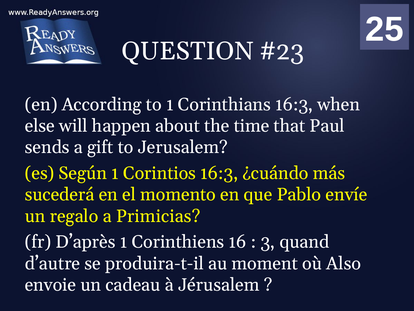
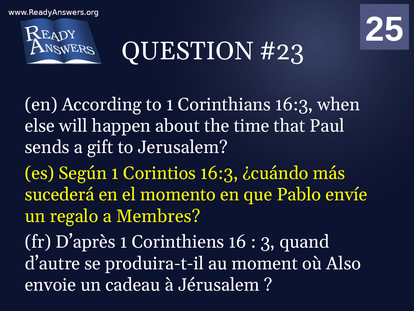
Primicias: Primicias -> Membres (158, 216)
